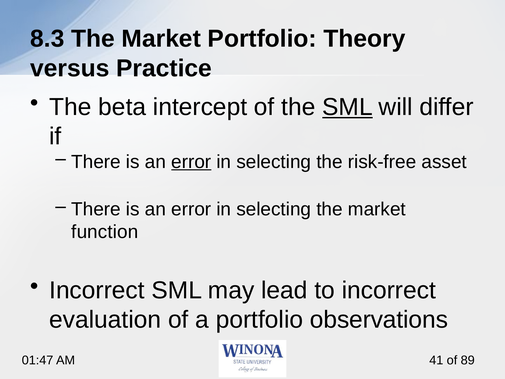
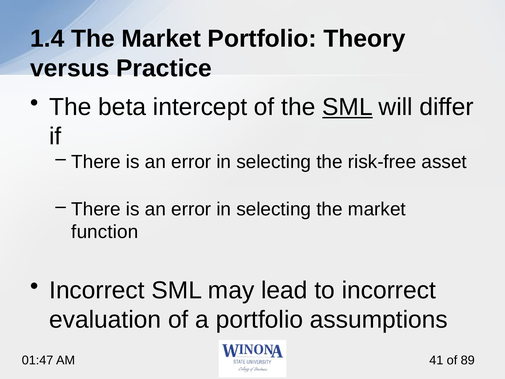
8.3: 8.3 -> 1.4 (47, 39)
error underline: present -> none (191, 162)
observations: observations -> assumptions (379, 319)
